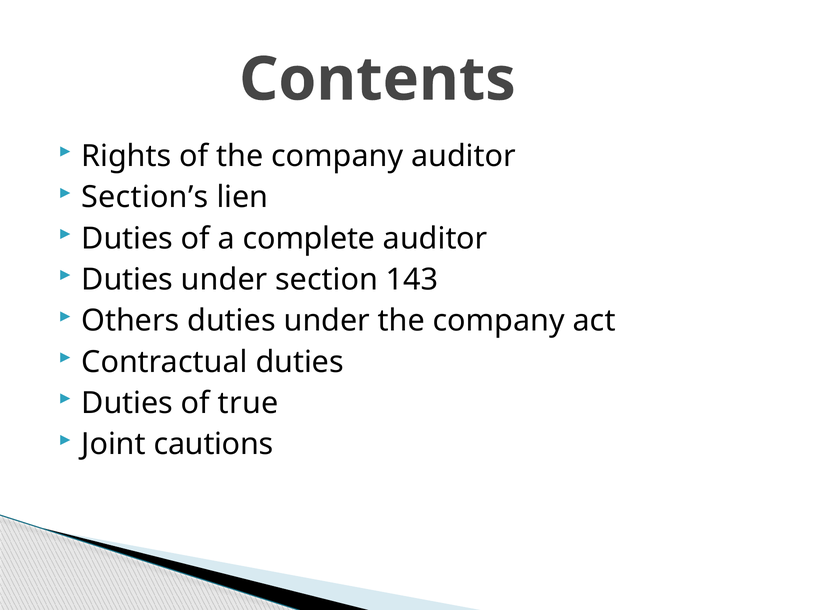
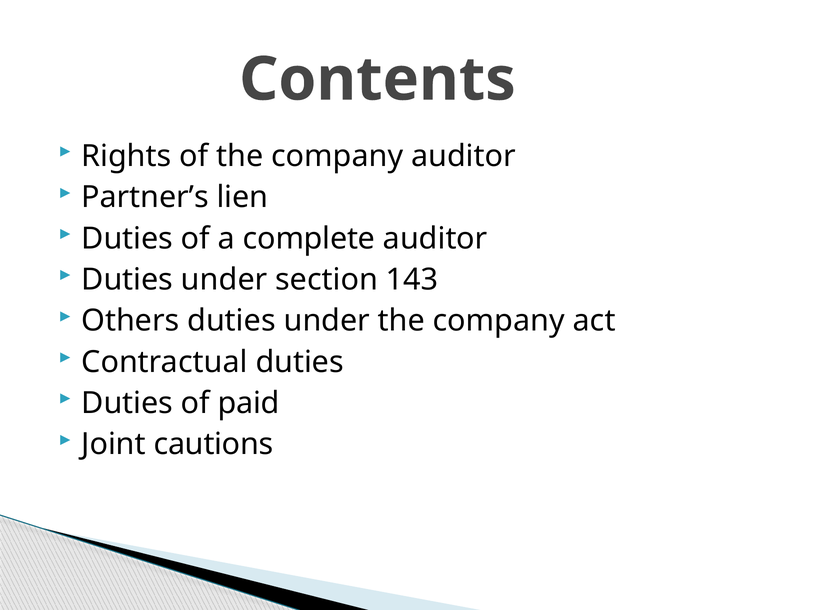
Section’s: Section’s -> Partner’s (145, 198)
true: true -> paid (249, 403)
